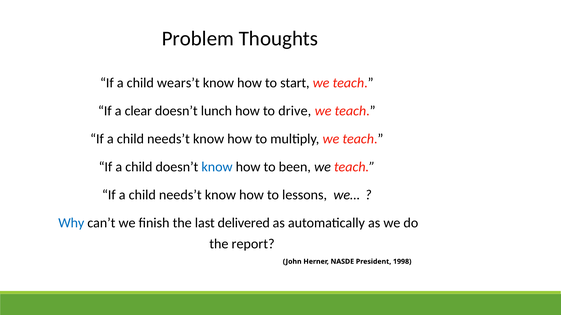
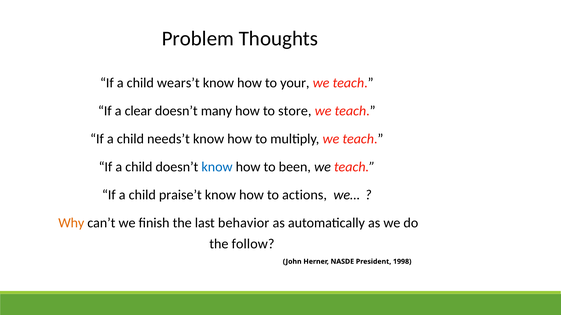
start: start -> your (295, 83)
lunch: lunch -> many (216, 111)
drive: drive -> store (295, 111)
needs’t: needs’t -> praise’t (180, 195)
lessons: lessons -> actions (305, 195)
Why colour: blue -> orange (71, 223)
delivered: delivered -> behavior (244, 223)
report: report -> follow (253, 244)
